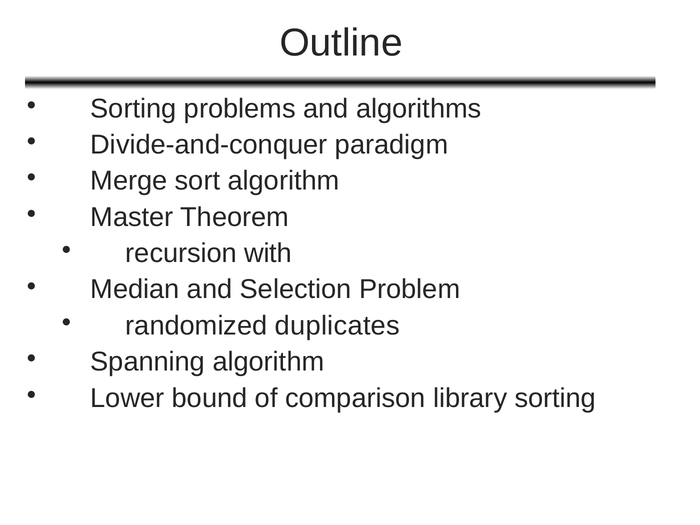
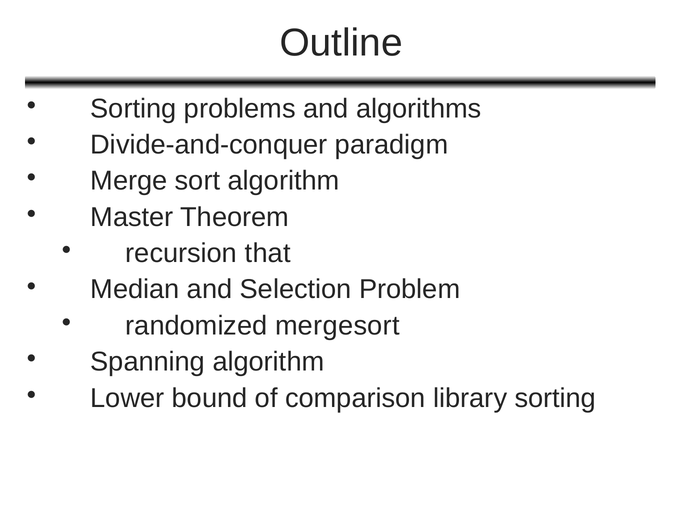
with: with -> that (268, 253)
duplicates: duplicates -> mergesort (337, 326)
